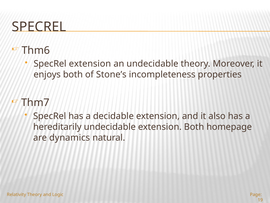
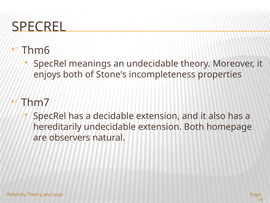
SpecRel extension: extension -> meanings (90, 64)
dynamics: dynamics -> observers (70, 137)
